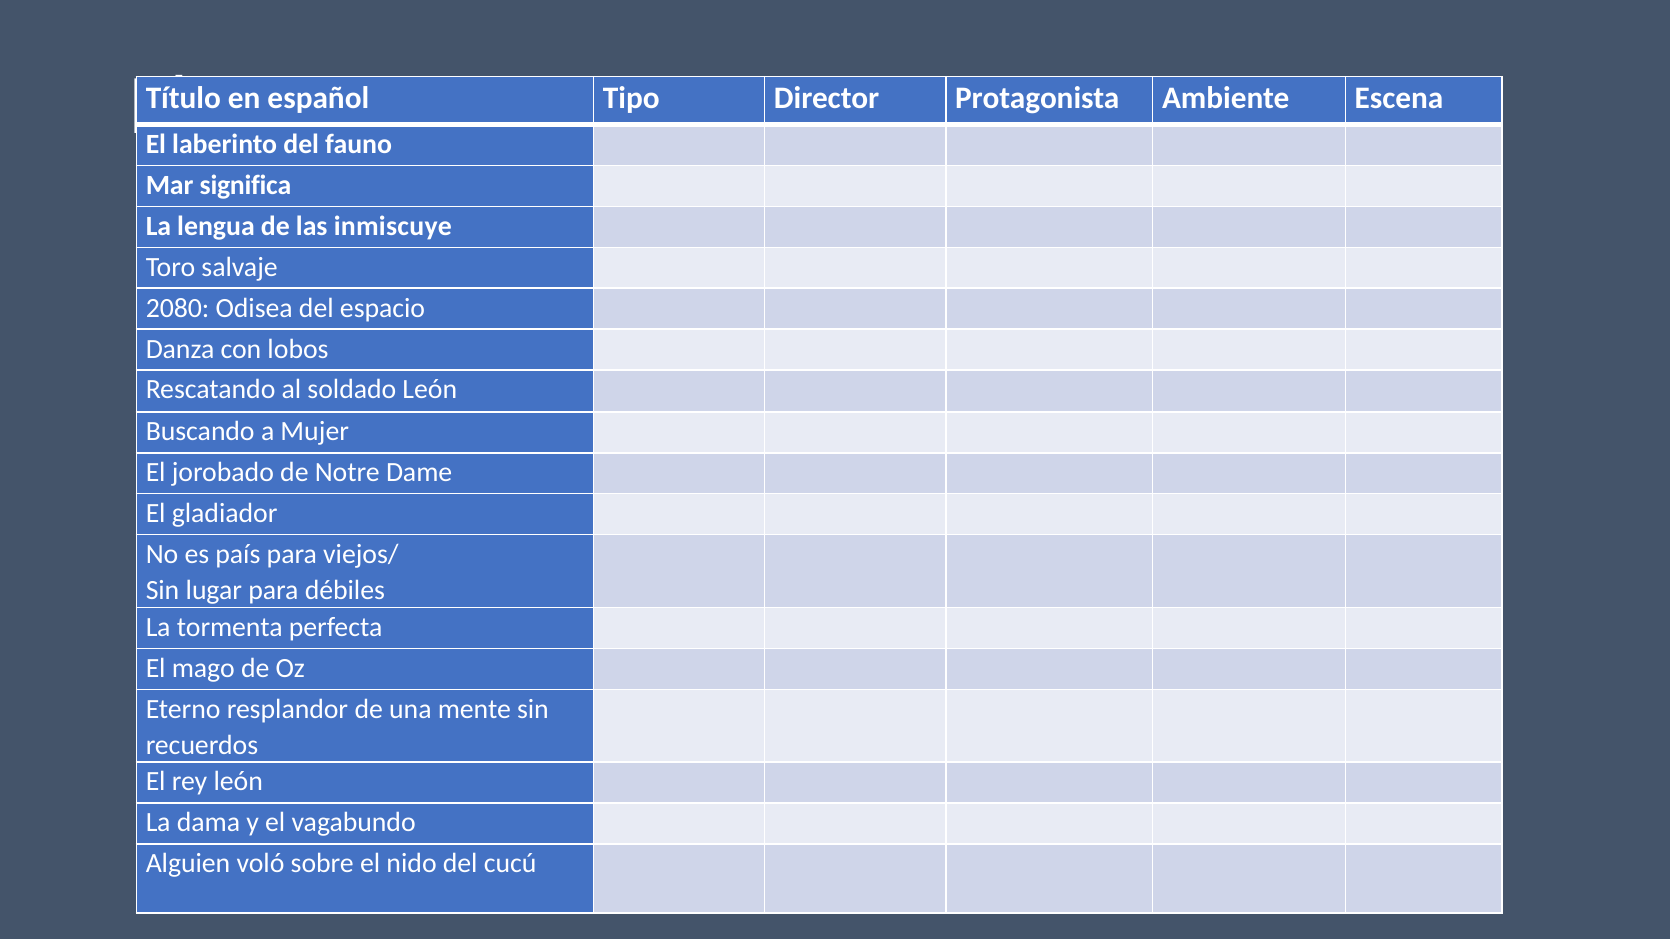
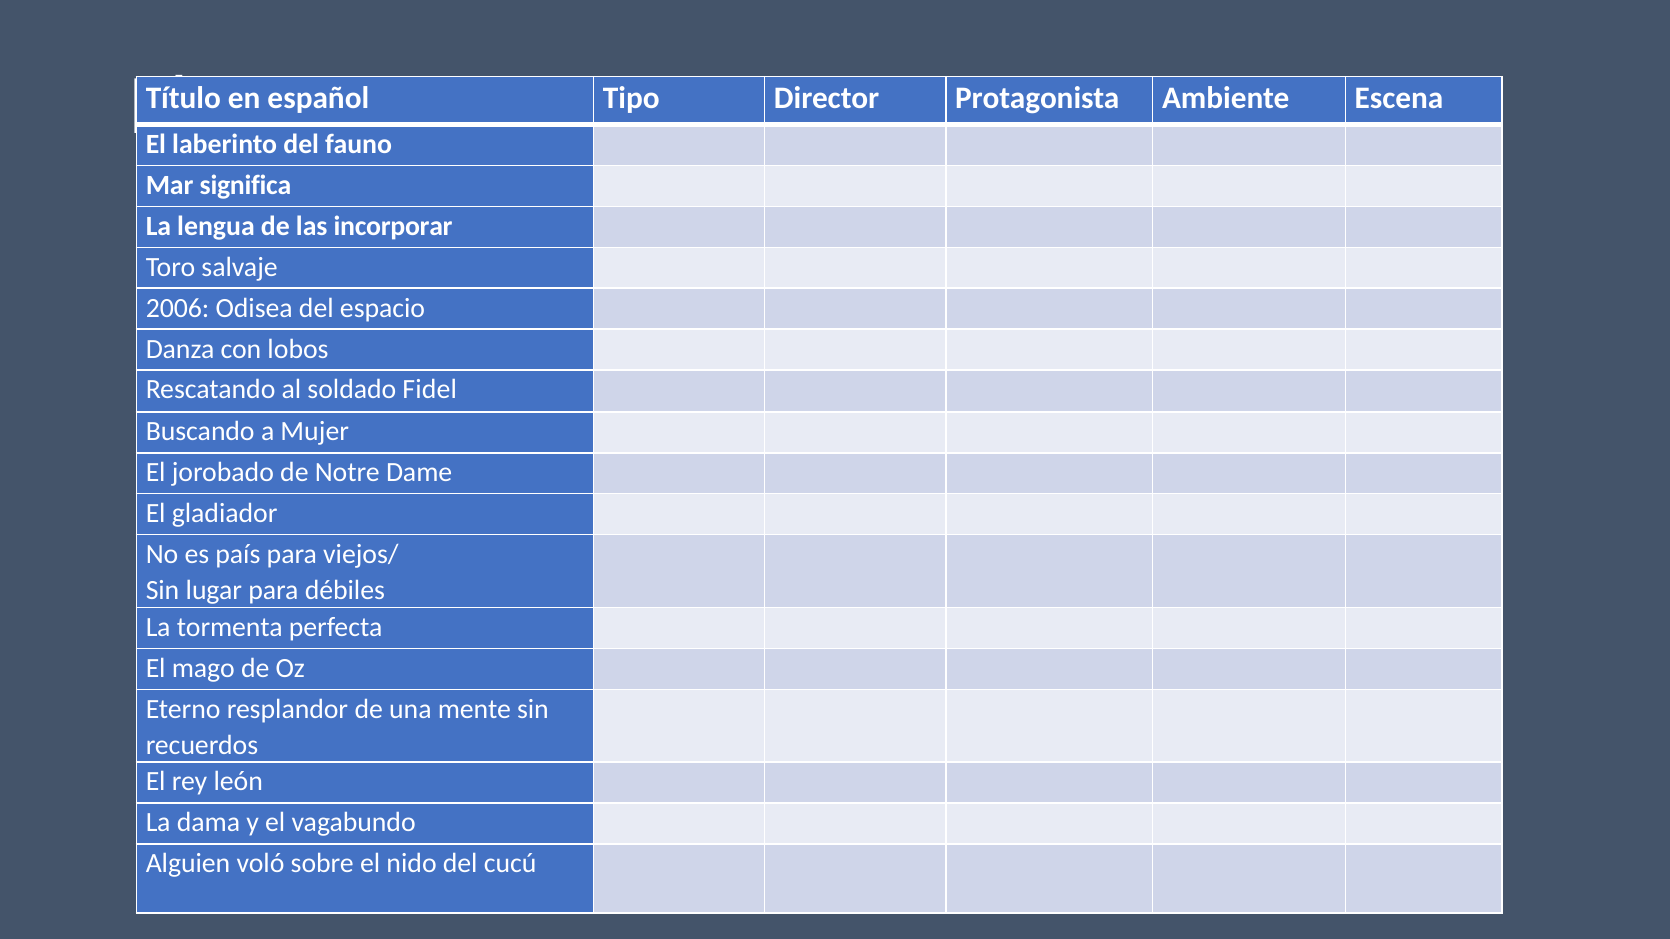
inmiscuye: inmiscuye -> incorporar (393, 226)
2080: 2080 -> 2006 (178, 308)
soldado León: León -> Fidel (430, 390)
